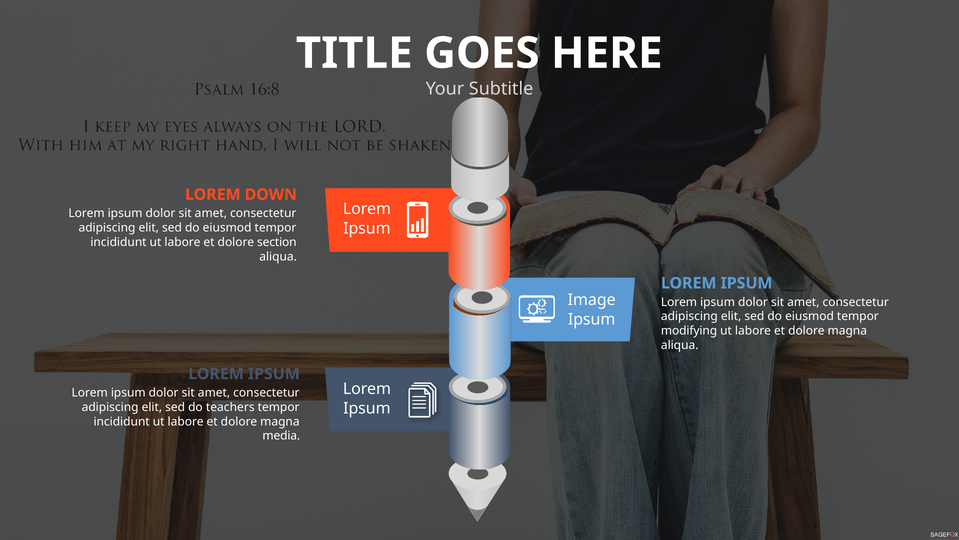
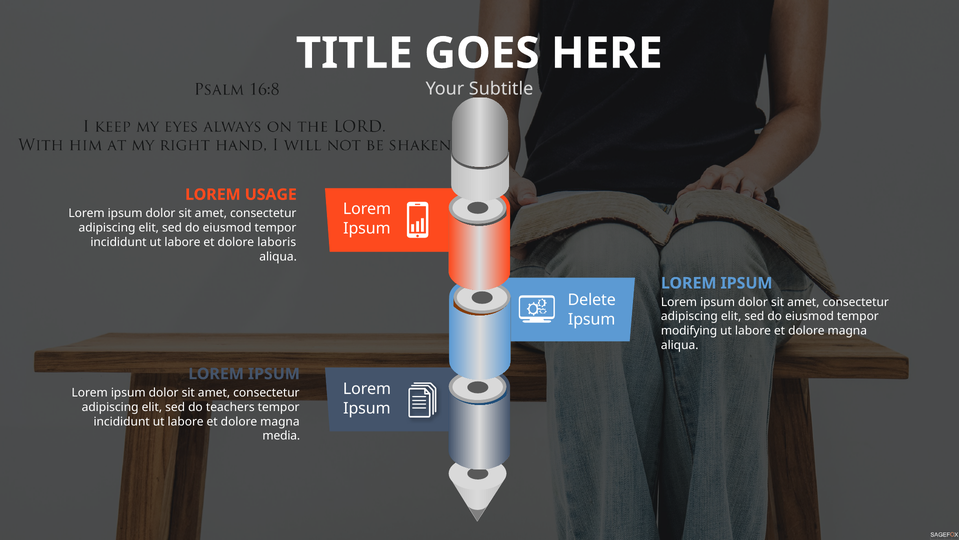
DOWN: DOWN -> USAGE (271, 194)
section: section -> laboris (277, 242)
Image: Image -> Delete (592, 300)
